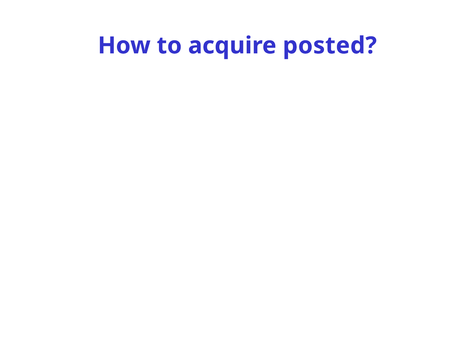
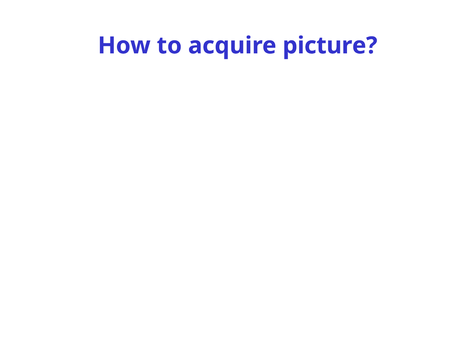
posted: posted -> picture (330, 46)
